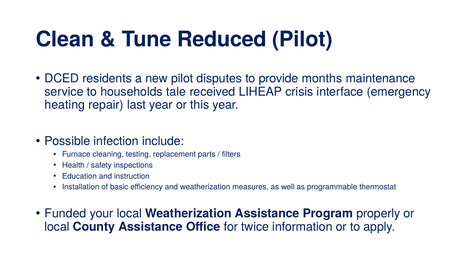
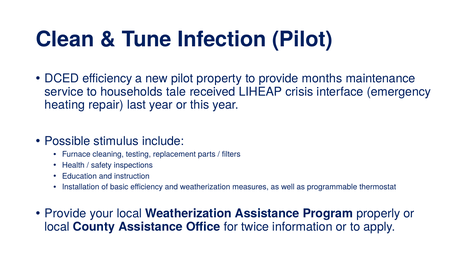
Reduced: Reduced -> Infection (222, 39)
DCED residents: residents -> efficiency (107, 79)
disputes: disputes -> property (219, 79)
infection: infection -> stimulus (116, 141)
Funded: Funded -> Provide (65, 213)
